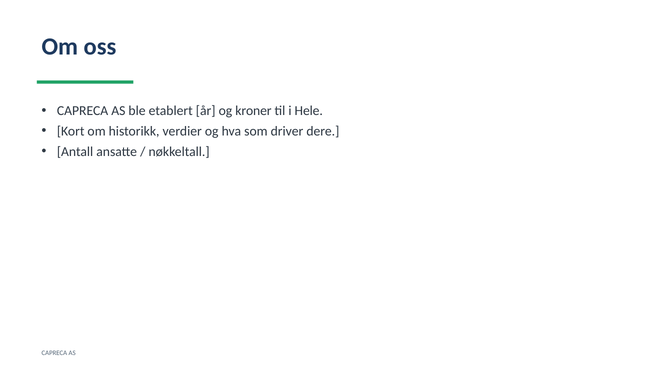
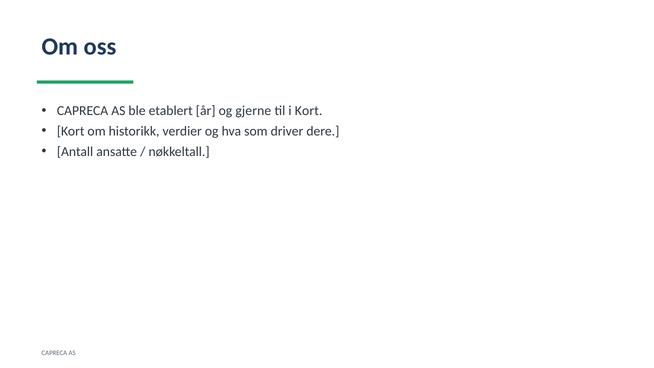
kroner: kroner -> gjerne (253, 111)
i Hele: Hele -> Kort (309, 111)
